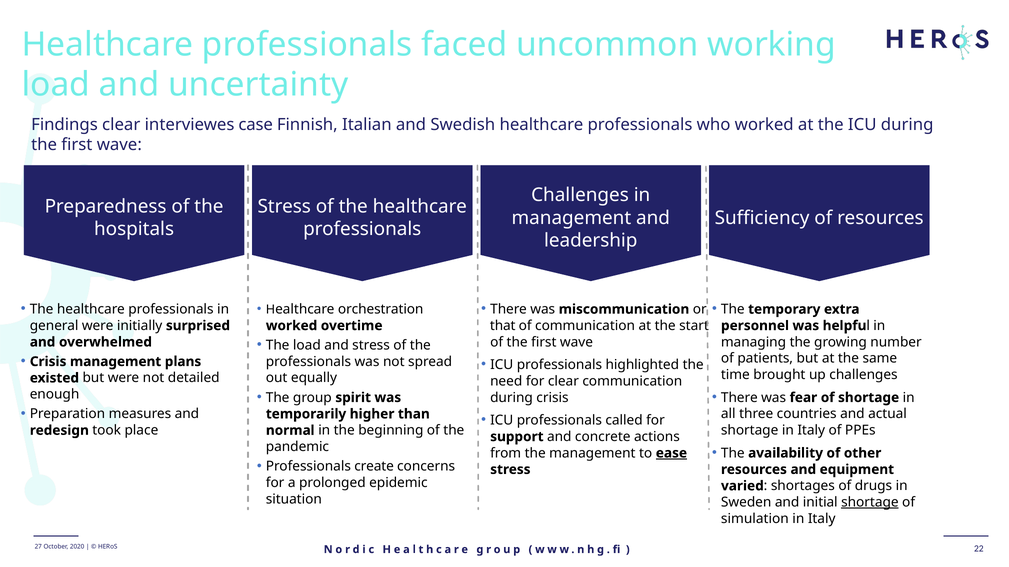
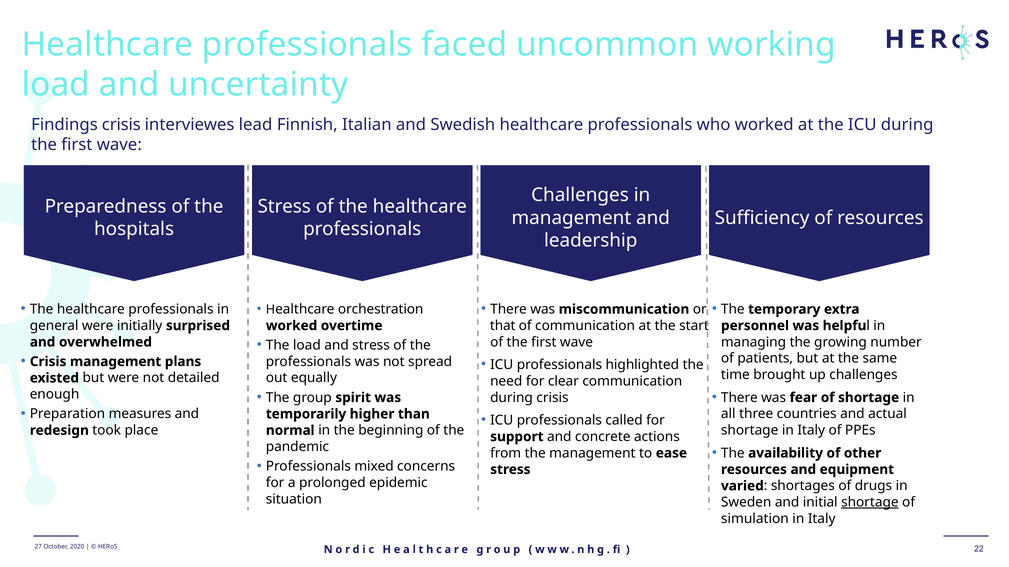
Findings clear: clear -> crisis (121, 125)
case: case -> lead (256, 125)
ease underline: present -> none (671, 453)
create: create -> mixed (374, 467)
